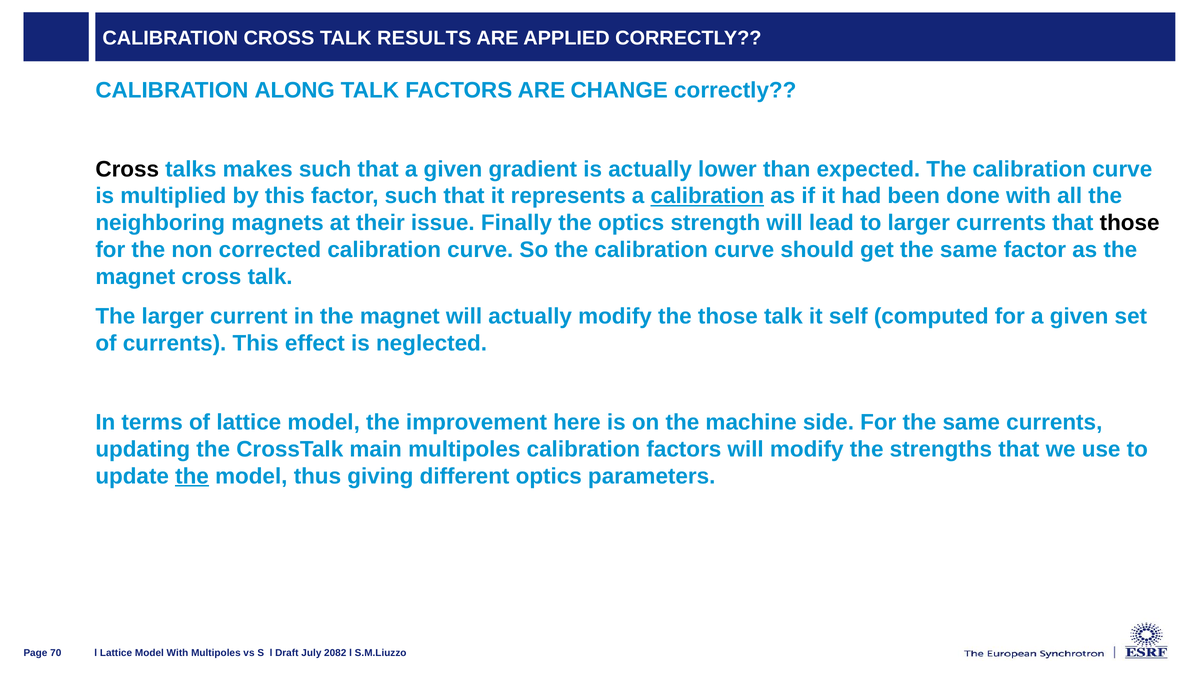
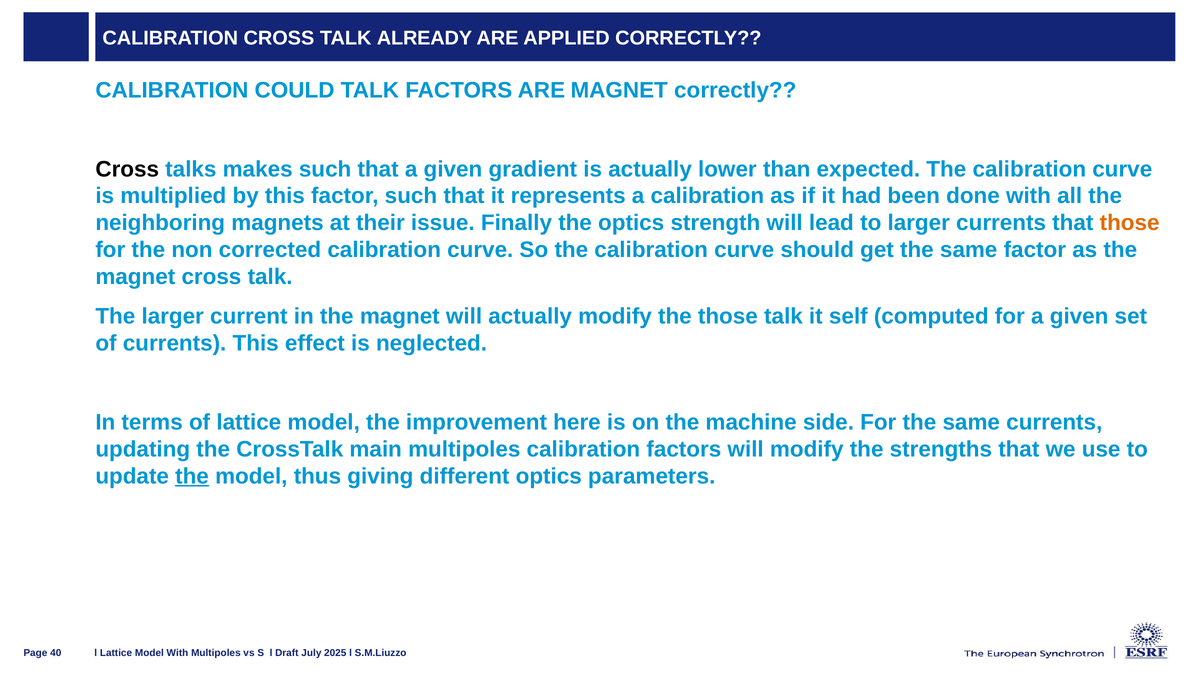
RESULTS: RESULTS -> ALREADY (424, 38)
ALONG: ALONG -> COULD (295, 90)
ARE CHANGE: CHANGE -> MAGNET (619, 90)
calibration underline: present -> none (707, 196)
those colour: black -> orange (1130, 223)
70: 70 -> 40 (56, 653)
2082: 2082 -> 2025 (335, 653)
